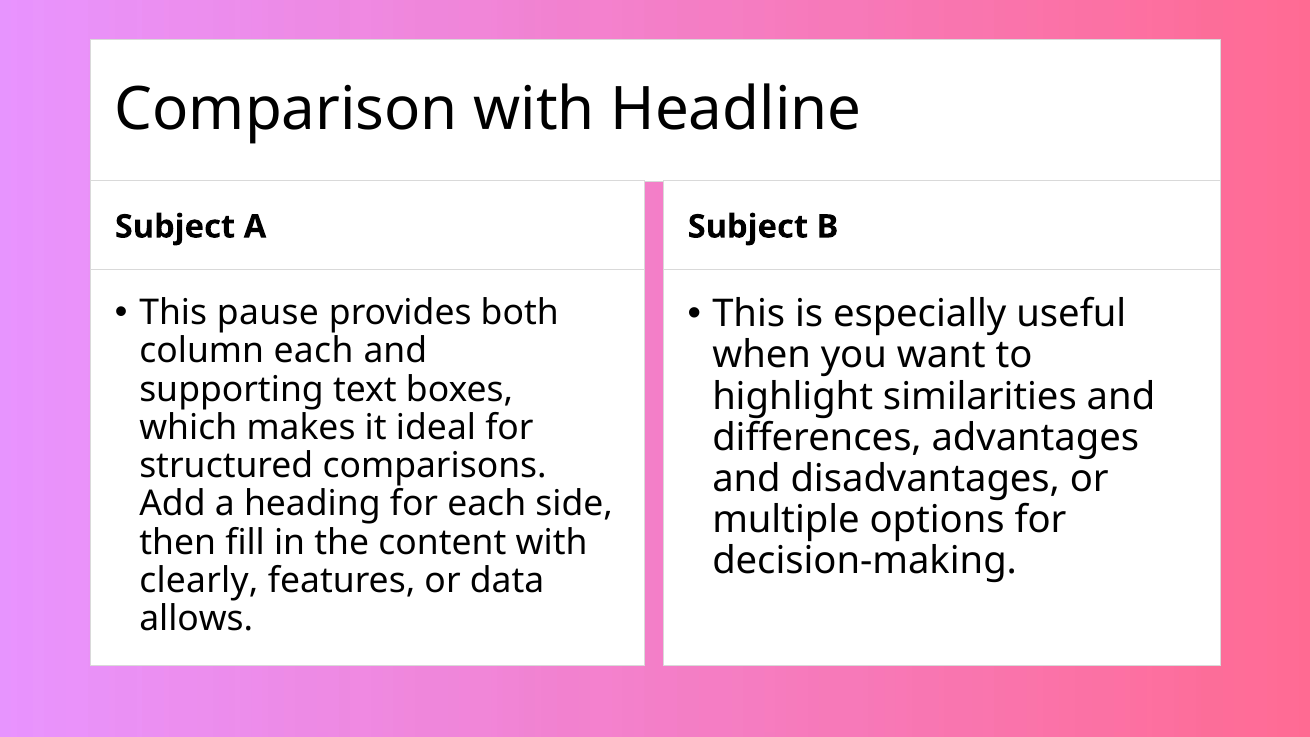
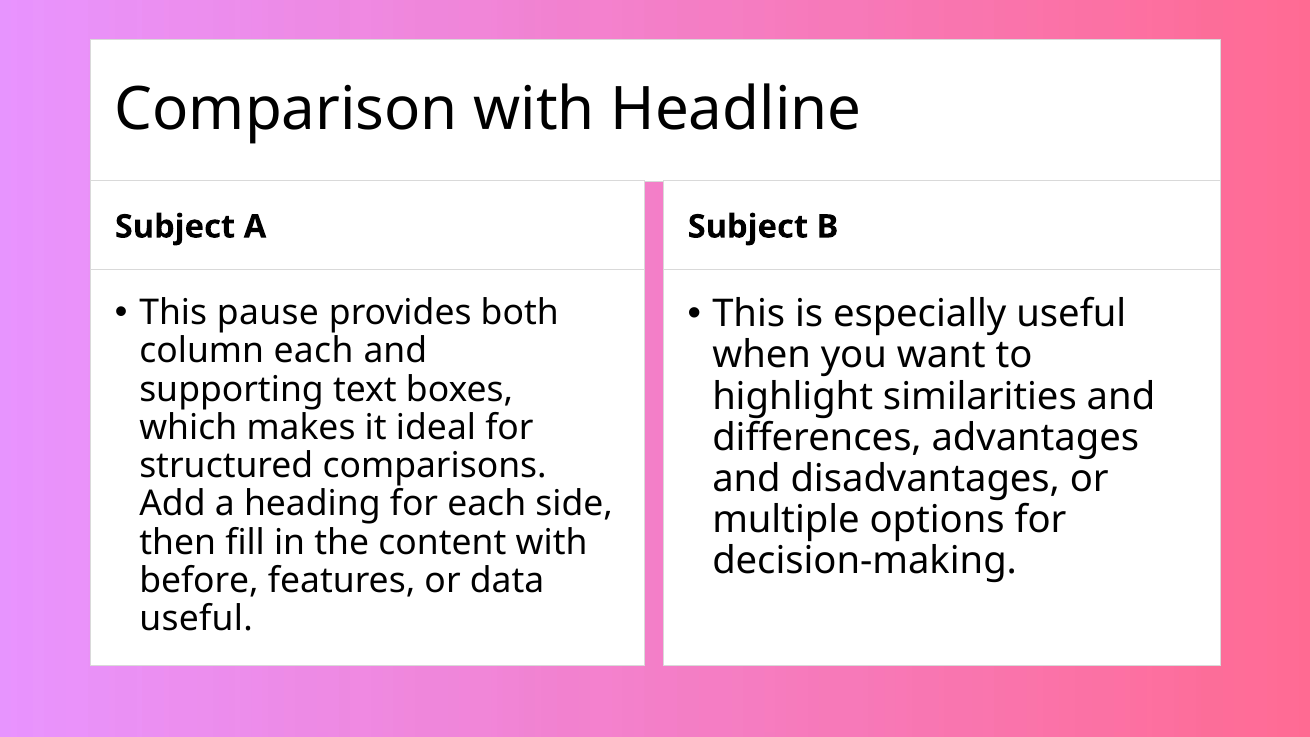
clearly: clearly -> before (199, 581)
allows: allows -> useful (196, 619)
